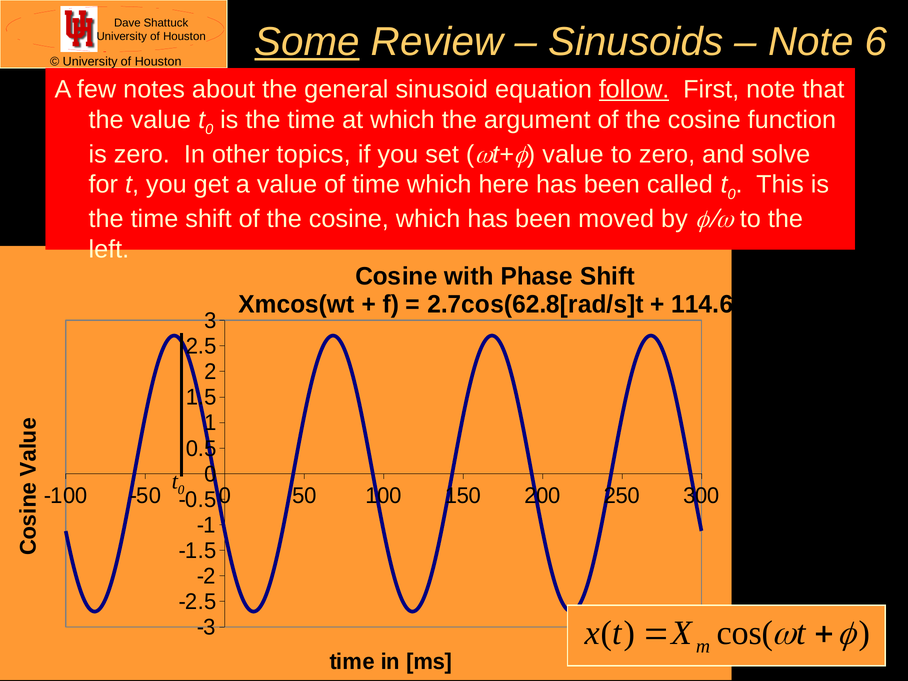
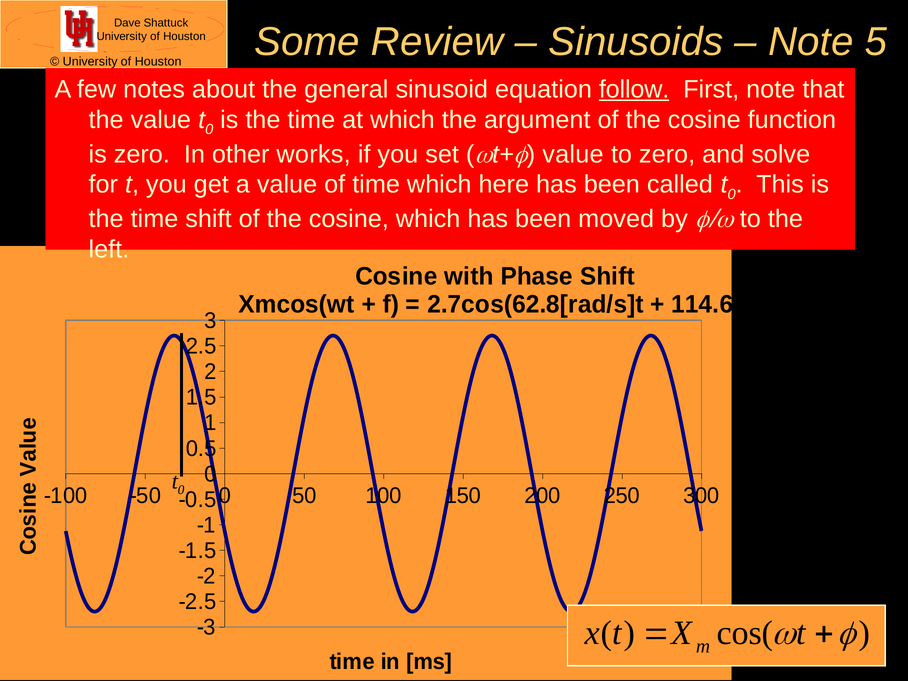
Some underline: present -> none (307, 42)
6: 6 -> 5 (876, 42)
topics: topics -> works (314, 154)
